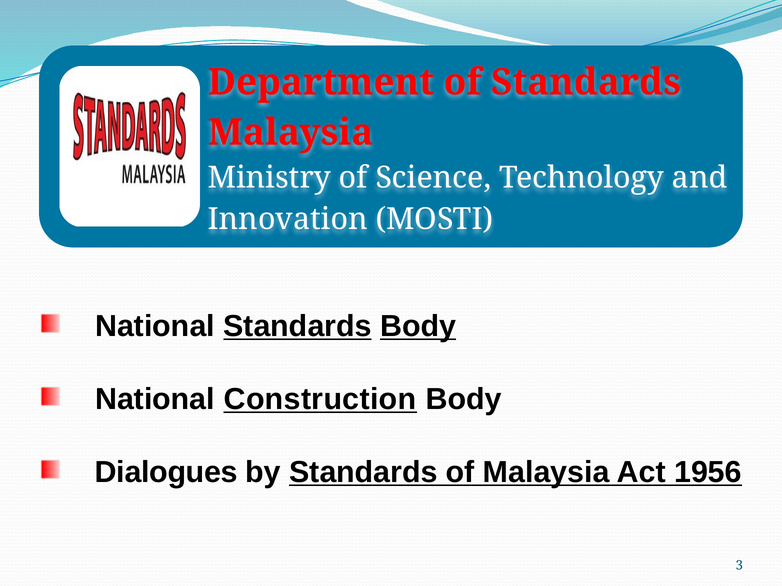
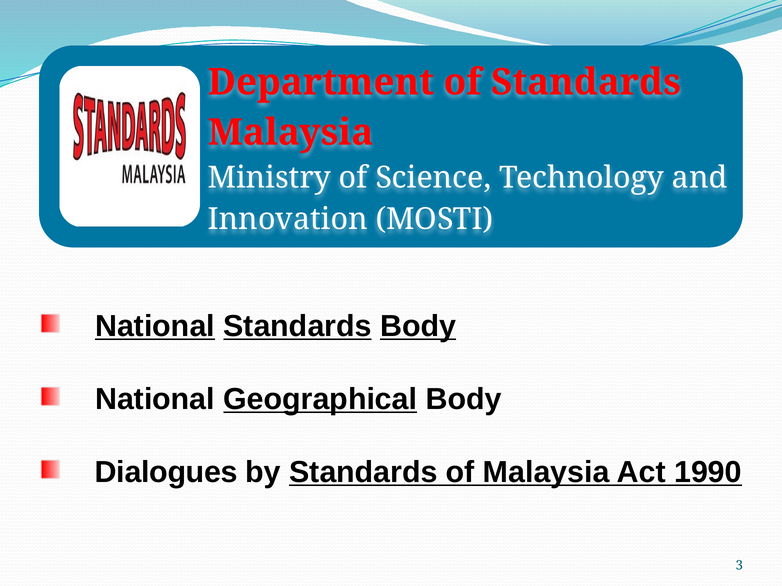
National underline: none -> present (155, 326)
Construction: Construction -> Geographical (320, 399)
1956: 1956 -> 1990 (708, 472)
